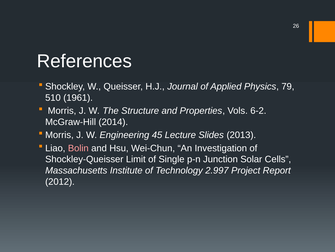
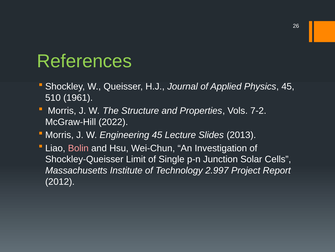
References colour: white -> light green (84, 61)
Physics 79: 79 -> 45 (288, 86)
6-2: 6-2 -> 7-2 (258, 110)
2014: 2014 -> 2022 (113, 122)
